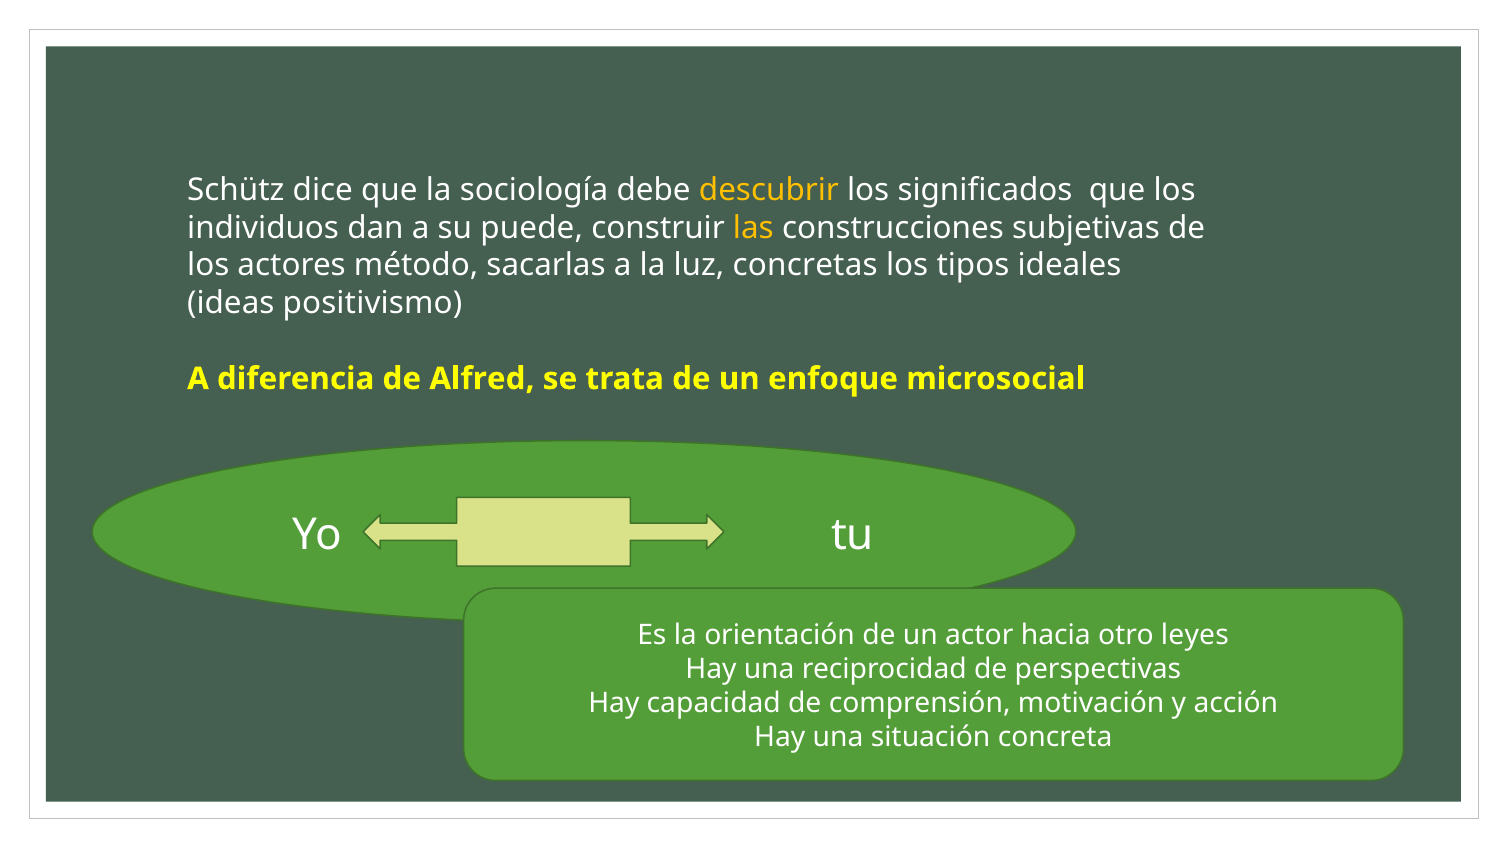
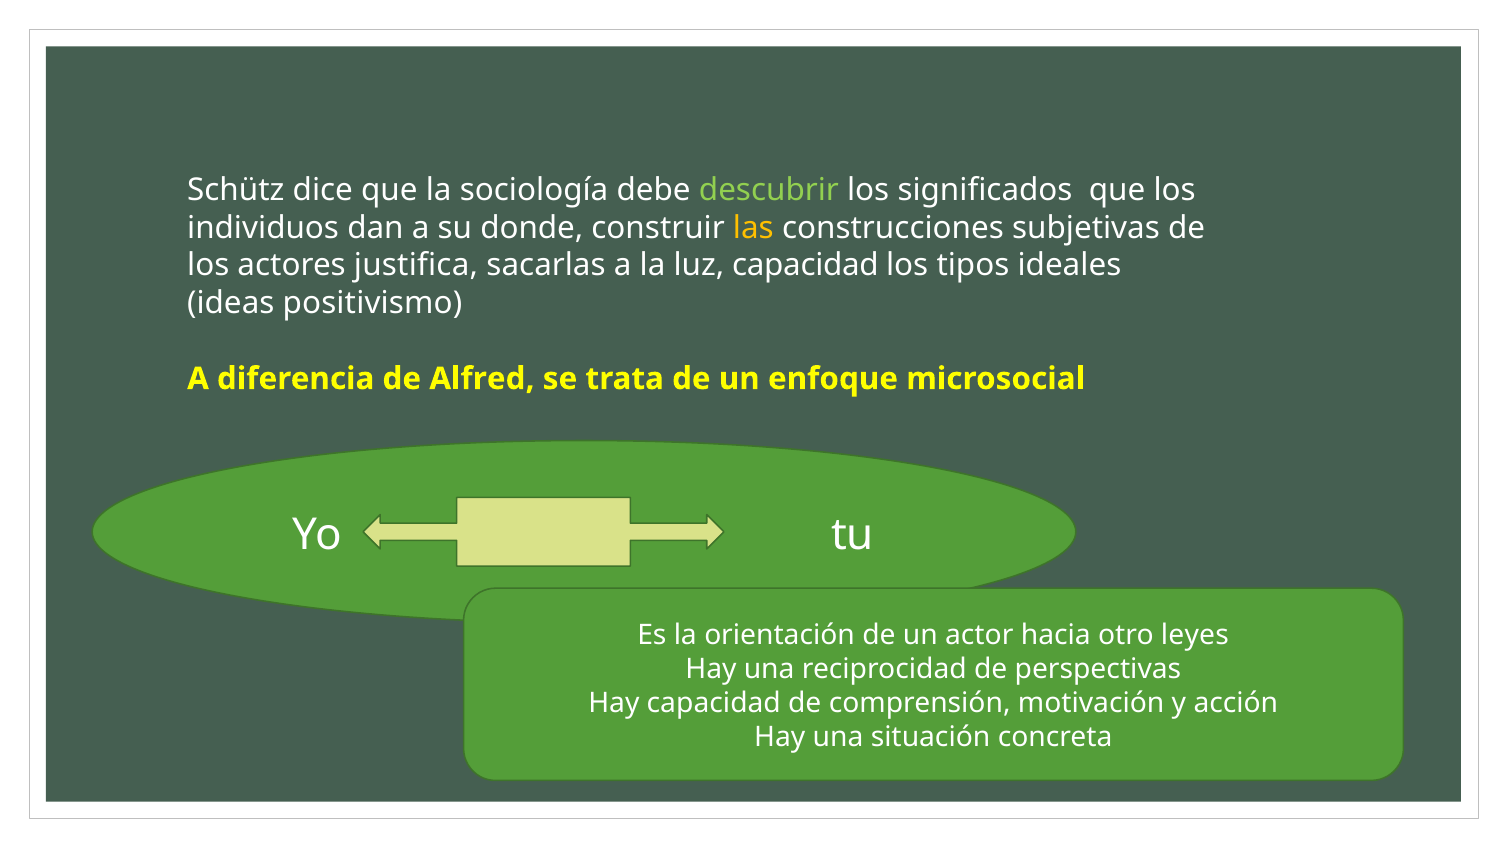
descubrir colour: yellow -> light green (769, 190)
puede: puede -> donde (532, 228)
método: método -> justifica (416, 266)
luz concretas: concretas -> capacidad (805, 266)
